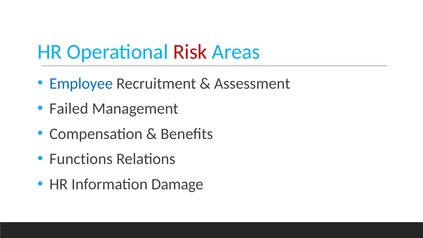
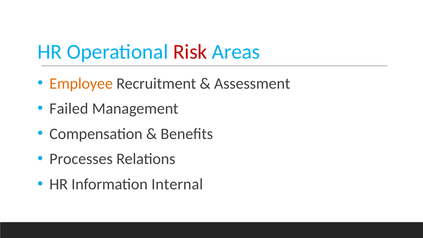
Employee colour: blue -> orange (81, 83)
Functions: Functions -> Processes (81, 159)
Damage: Damage -> Internal (177, 184)
